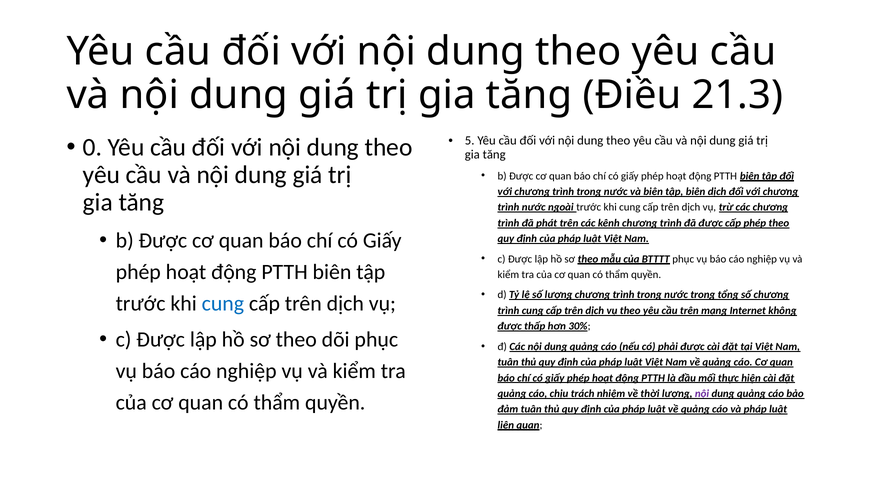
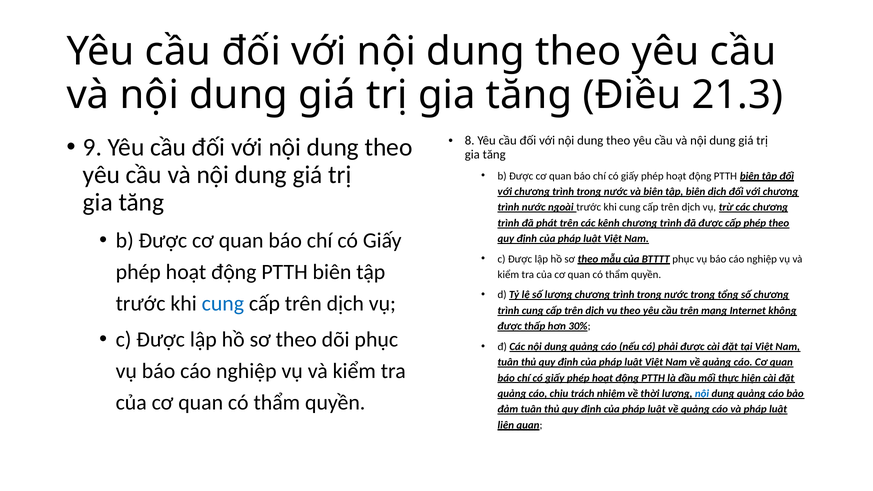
5: 5 -> 8 (470, 141)
0: 0 -> 9 (93, 148)
nội colour: purple -> blue (702, 394)
